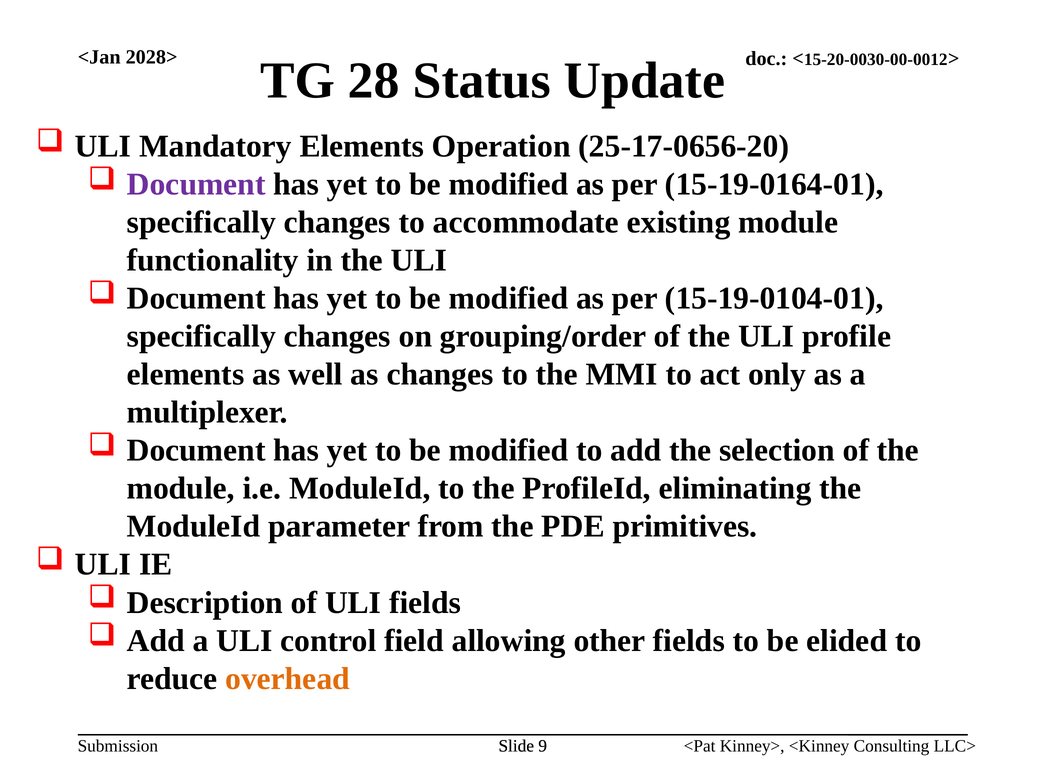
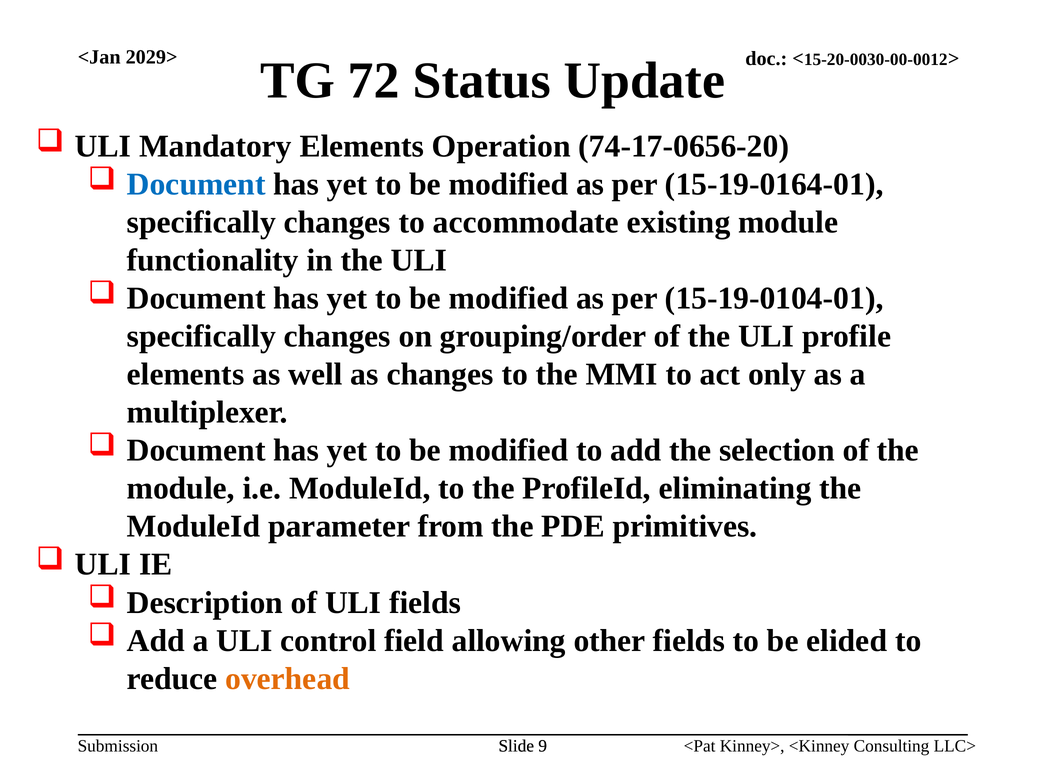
2028>: 2028> -> 2029> (152, 57)
28: 28 -> 72 (374, 81)
25-17-0656-20: 25-17-0656-20 -> 74-17-0656-20 (684, 146)
Document colour: purple -> blue (196, 184)
